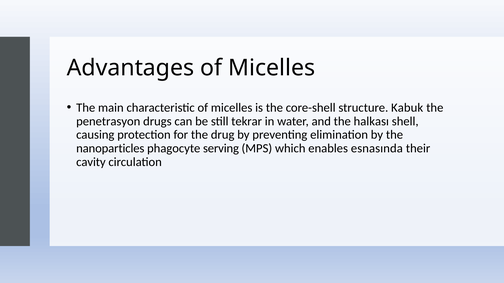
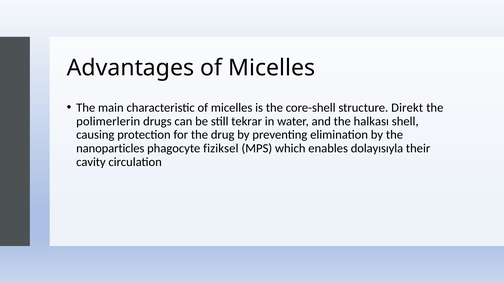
Kabuk: Kabuk -> Direkt (407, 108)
penetrasyon: penetrasyon -> polimerlerin (108, 121)
serving: serving -> fiziksel (221, 149)
esnasında: esnasında -> dolayısıyla (377, 149)
